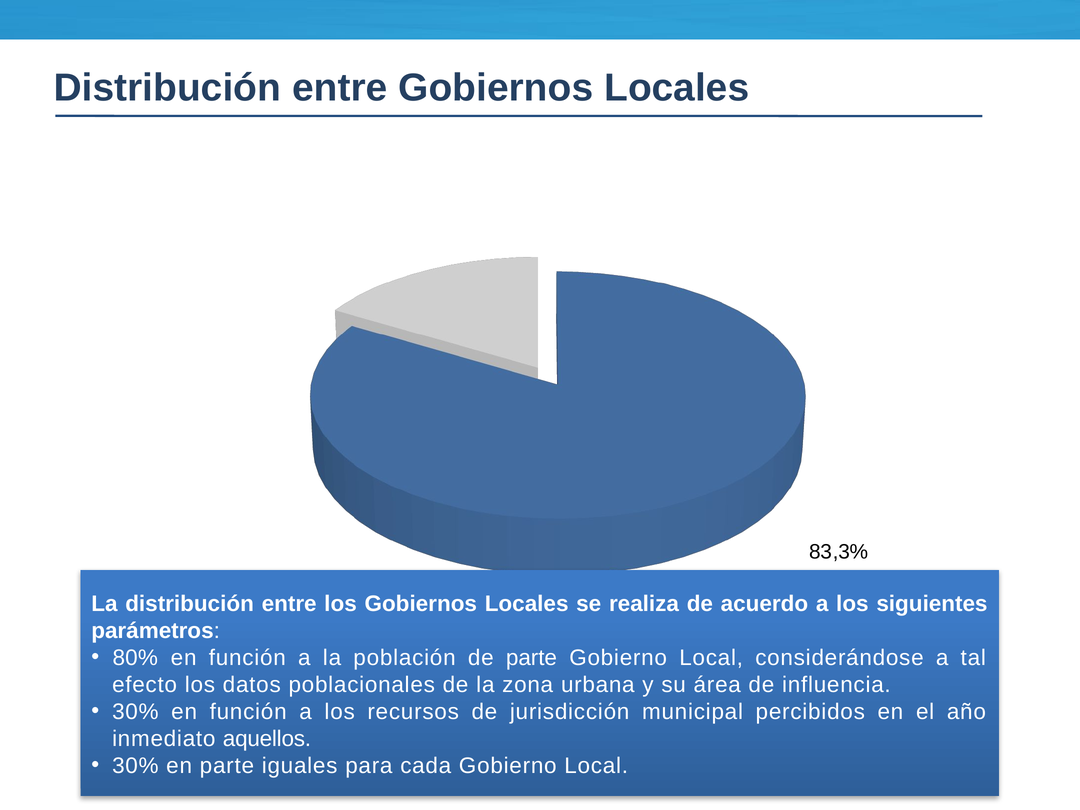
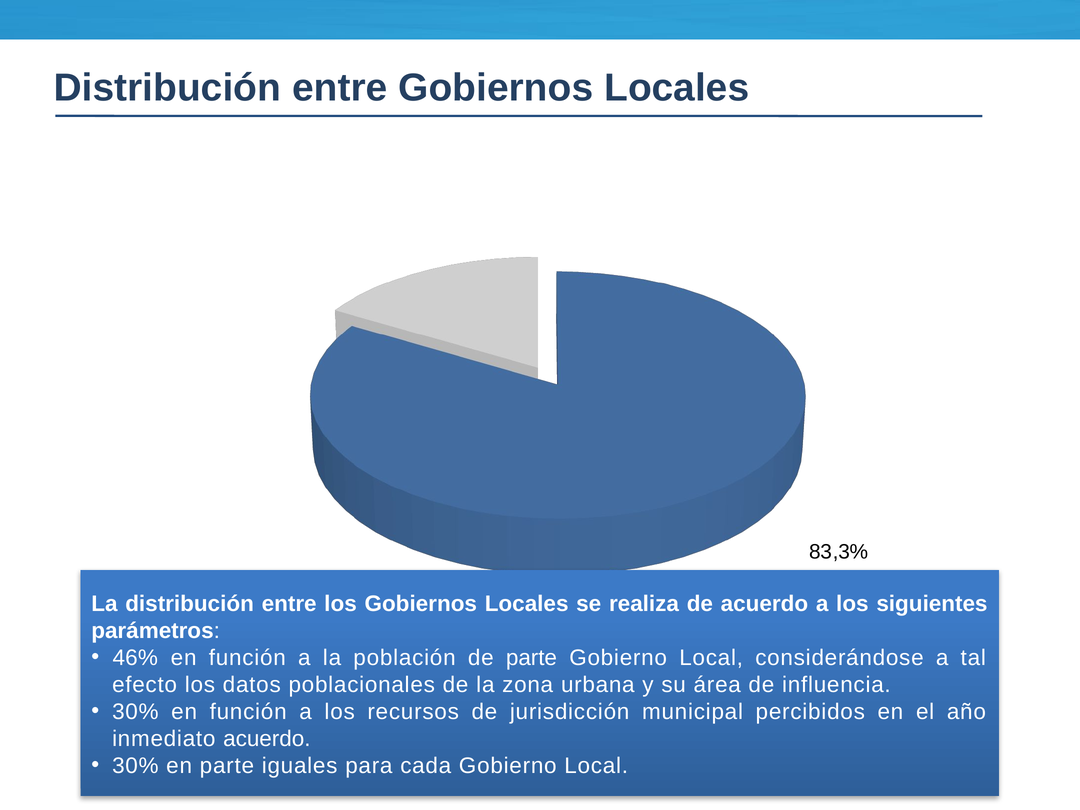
80%: 80% -> 46% (135, 658)
inmediato aquellos: aquellos -> acuerdo (267, 739)
